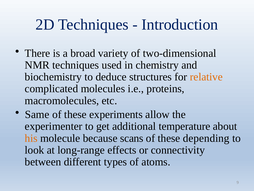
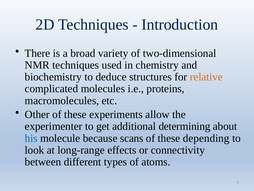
Same: Same -> Other (37, 114)
temperature: temperature -> determining (184, 126)
his colour: orange -> blue (31, 138)
